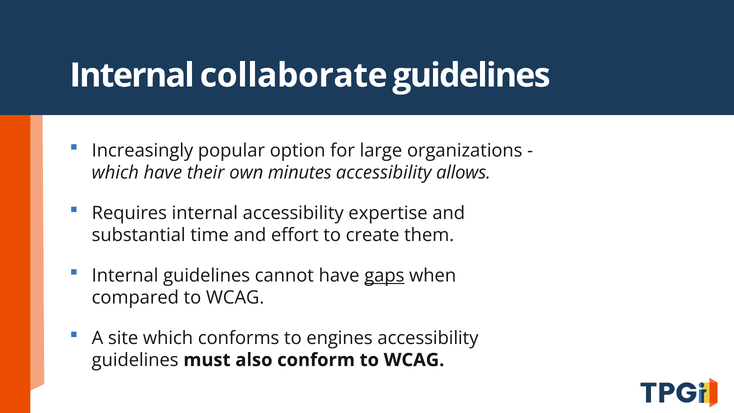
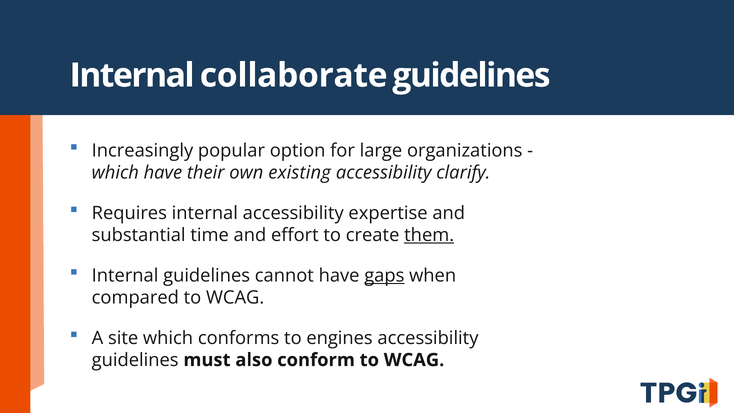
minutes: minutes -> existing (300, 173)
allows: allows -> clarify (463, 173)
them underline: none -> present (429, 235)
